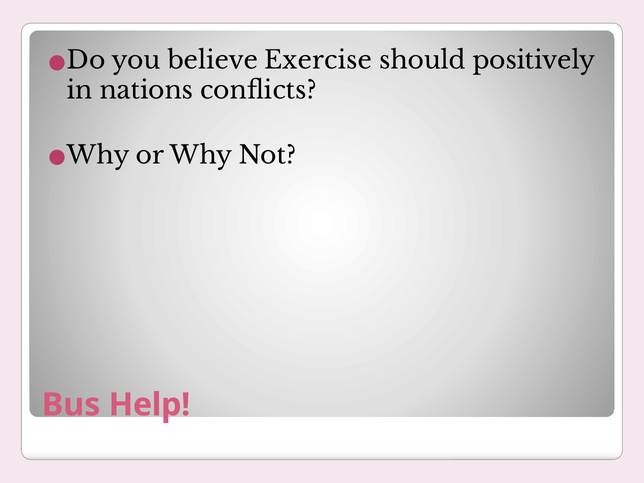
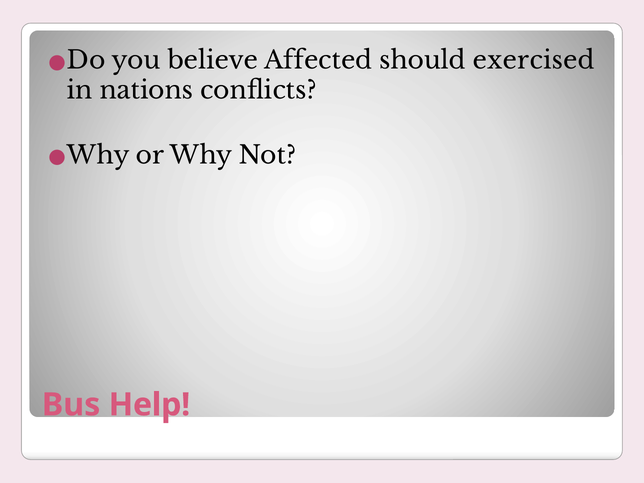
Exercise: Exercise -> Affected (318, 61)
positively: positively -> exercised (534, 61)
